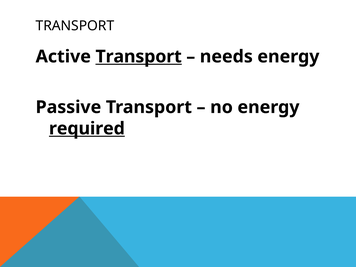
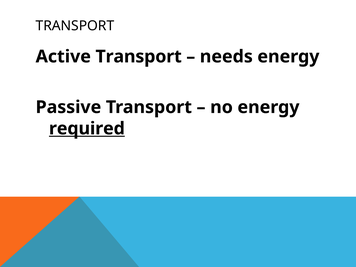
Transport underline: present -> none (139, 57)
